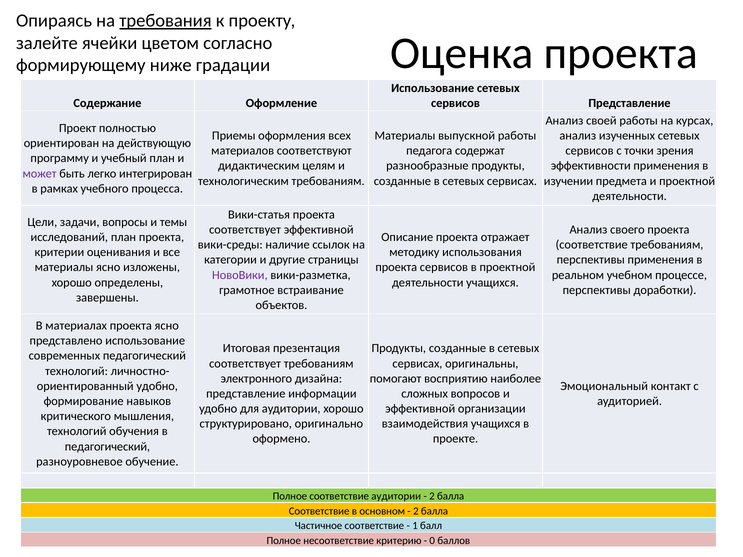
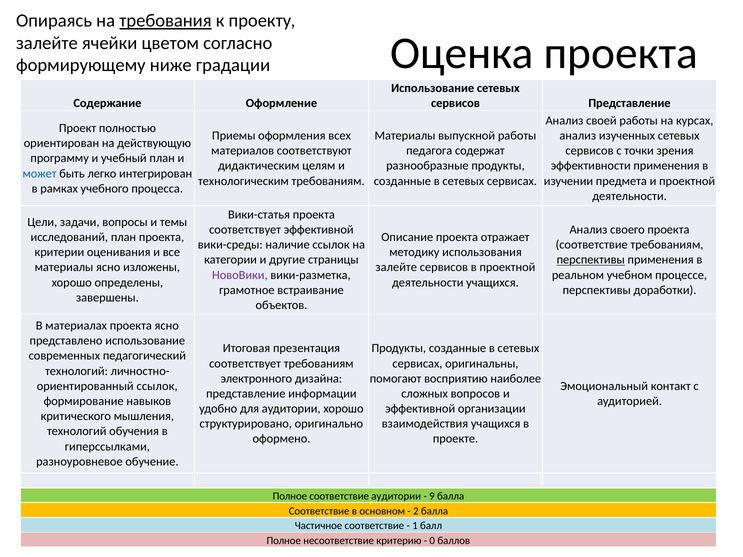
может colour: purple -> blue (40, 174)
перспективы underline: none -> present (591, 260)
проекта: проекта -> залейте (396, 268)
удобно: удобно -> ссылок (157, 386)
педагогический: педагогический -> гиперссылками (107, 447)
2: 2 -> 9 (432, 496)
